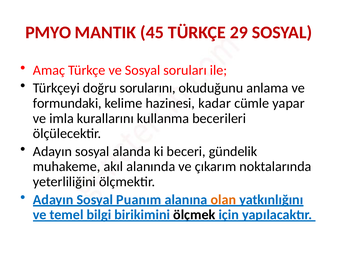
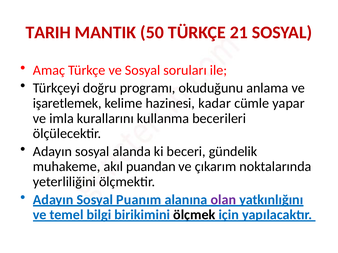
PMYO: PMYO -> TARIH (48, 33)
45: 45 -> 50 (152, 33)
29: 29 -> 21 (239, 33)
sorularını: sorularını -> programı (148, 88)
formundaki: formundaki -> işaretlemek (67, 103)
alanında: alanında -> puandan (151, 167)
olan colour: orange -> purple (223, 200)
